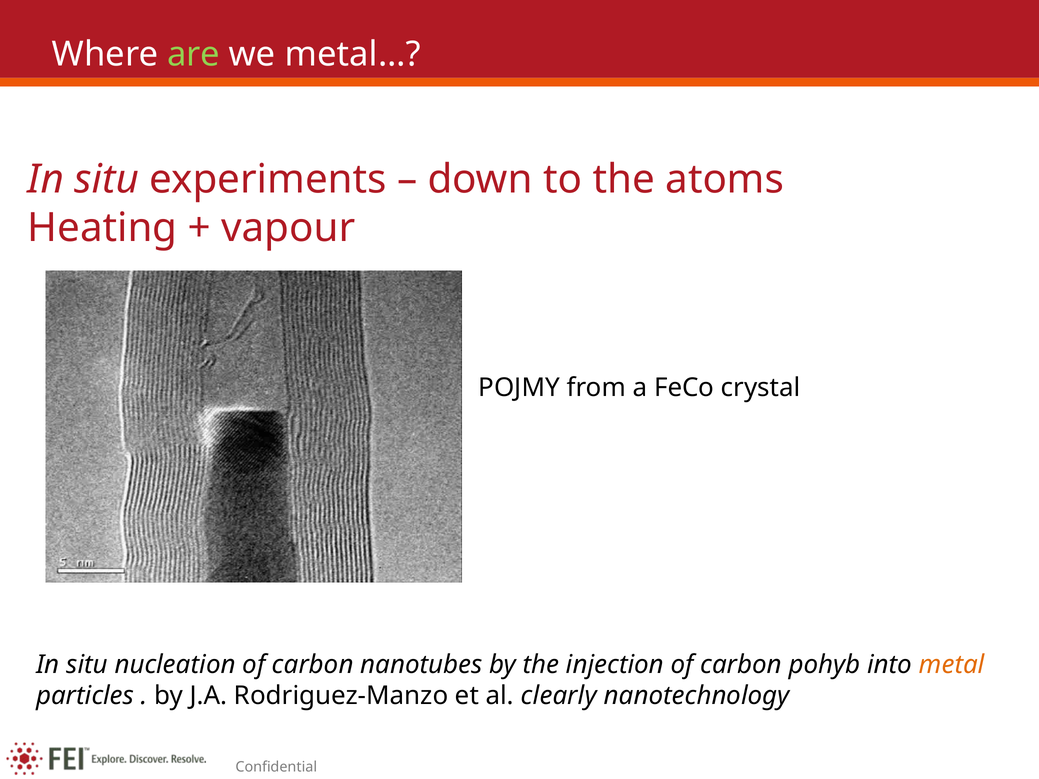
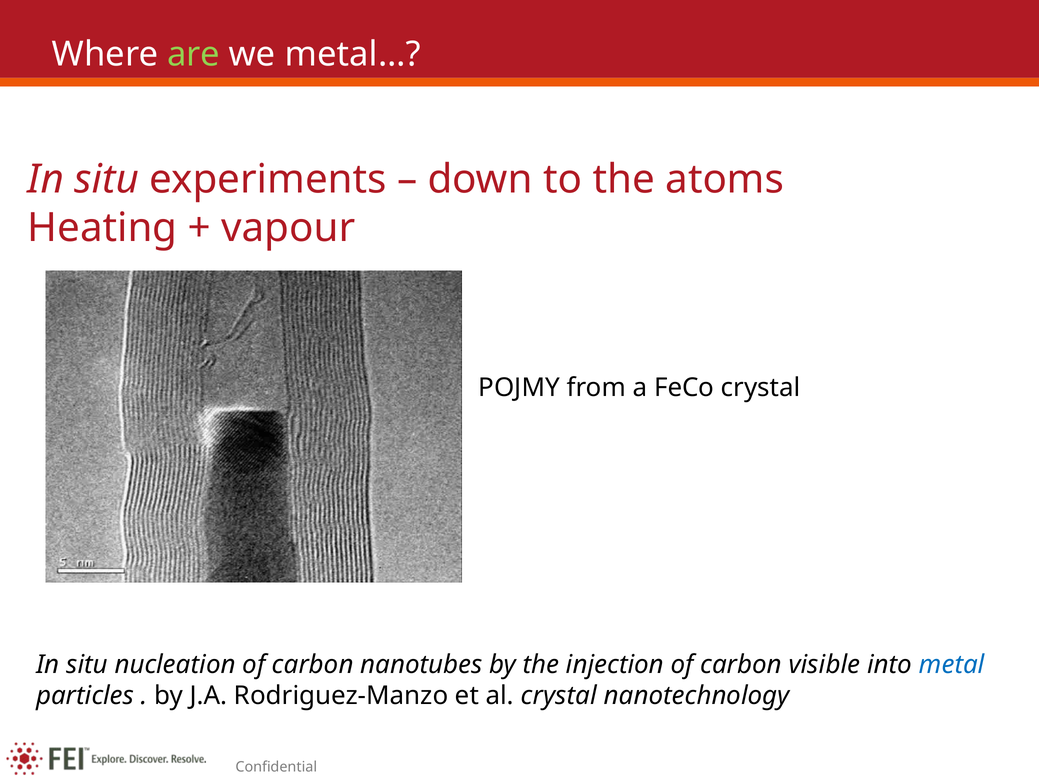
pohyb: pohyb -> visible (824, 665)
metal colour: orange -> blue (952, 665)
al clearly: clearly -> crystal (559, 696)
